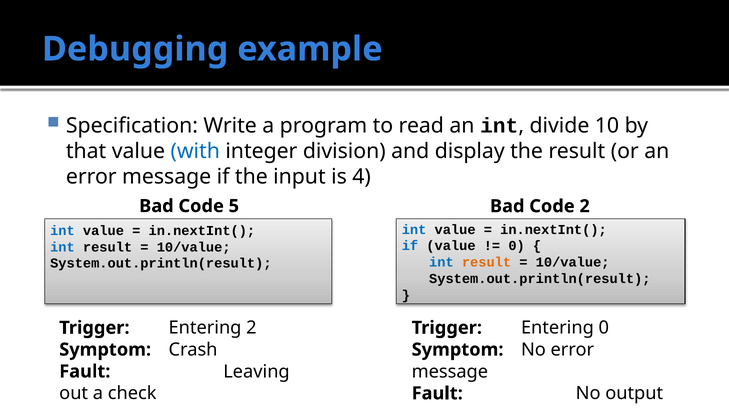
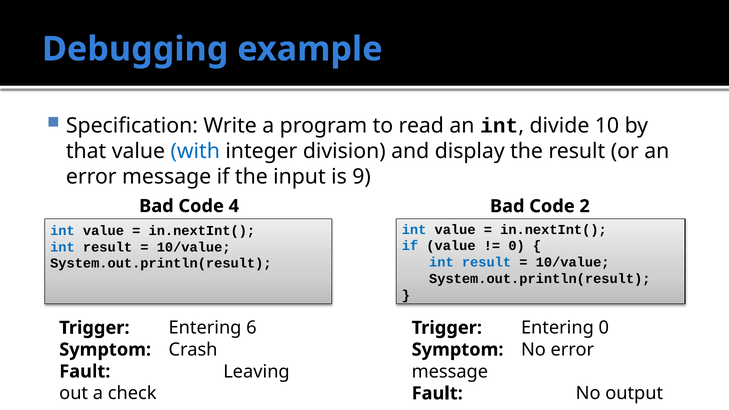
4: 4 -> 9 (362, 177)
5: 5 -> 4 (234, 206)
result colour: orange -> blue (487, 262)
Entering 2: 2 -> 6 (251, 328)
